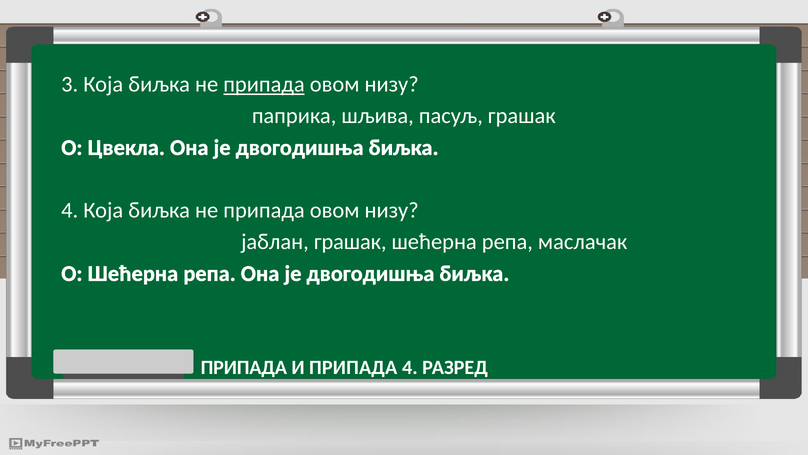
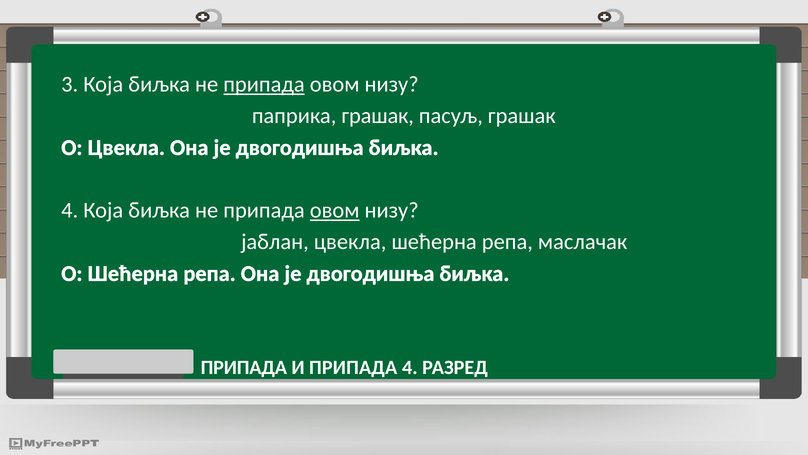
паприка шљива: шљива -> грашак (378, 116)
овом underline: none -> present (335, 210)
јаблан грашак: грашак -> цвекла (350, 242)
